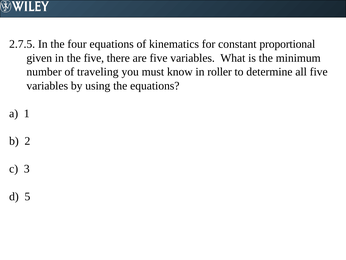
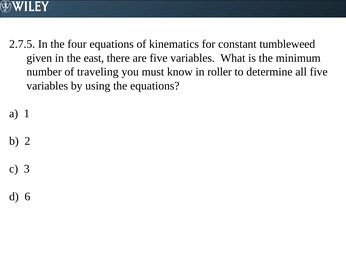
proportional: proportional -> tumbleweed (287, 44)
the five: five -> east (94, 58)
5: 5 -> 6 (27, 196)
